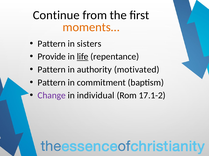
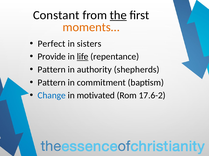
Continue: Continue -> Constant (56, 15)
the underline: none -> present (118, 15)
Pattern: Pattern -> Perfect (52, 44)
motivated: motivated -> shepherds (137, 70)
Change colour: purple -> blue (52, 96)
individual: individual -> motivated (96, 96)
17.1-2: 17.1-2 -> 17.6-2 (152, 96)
